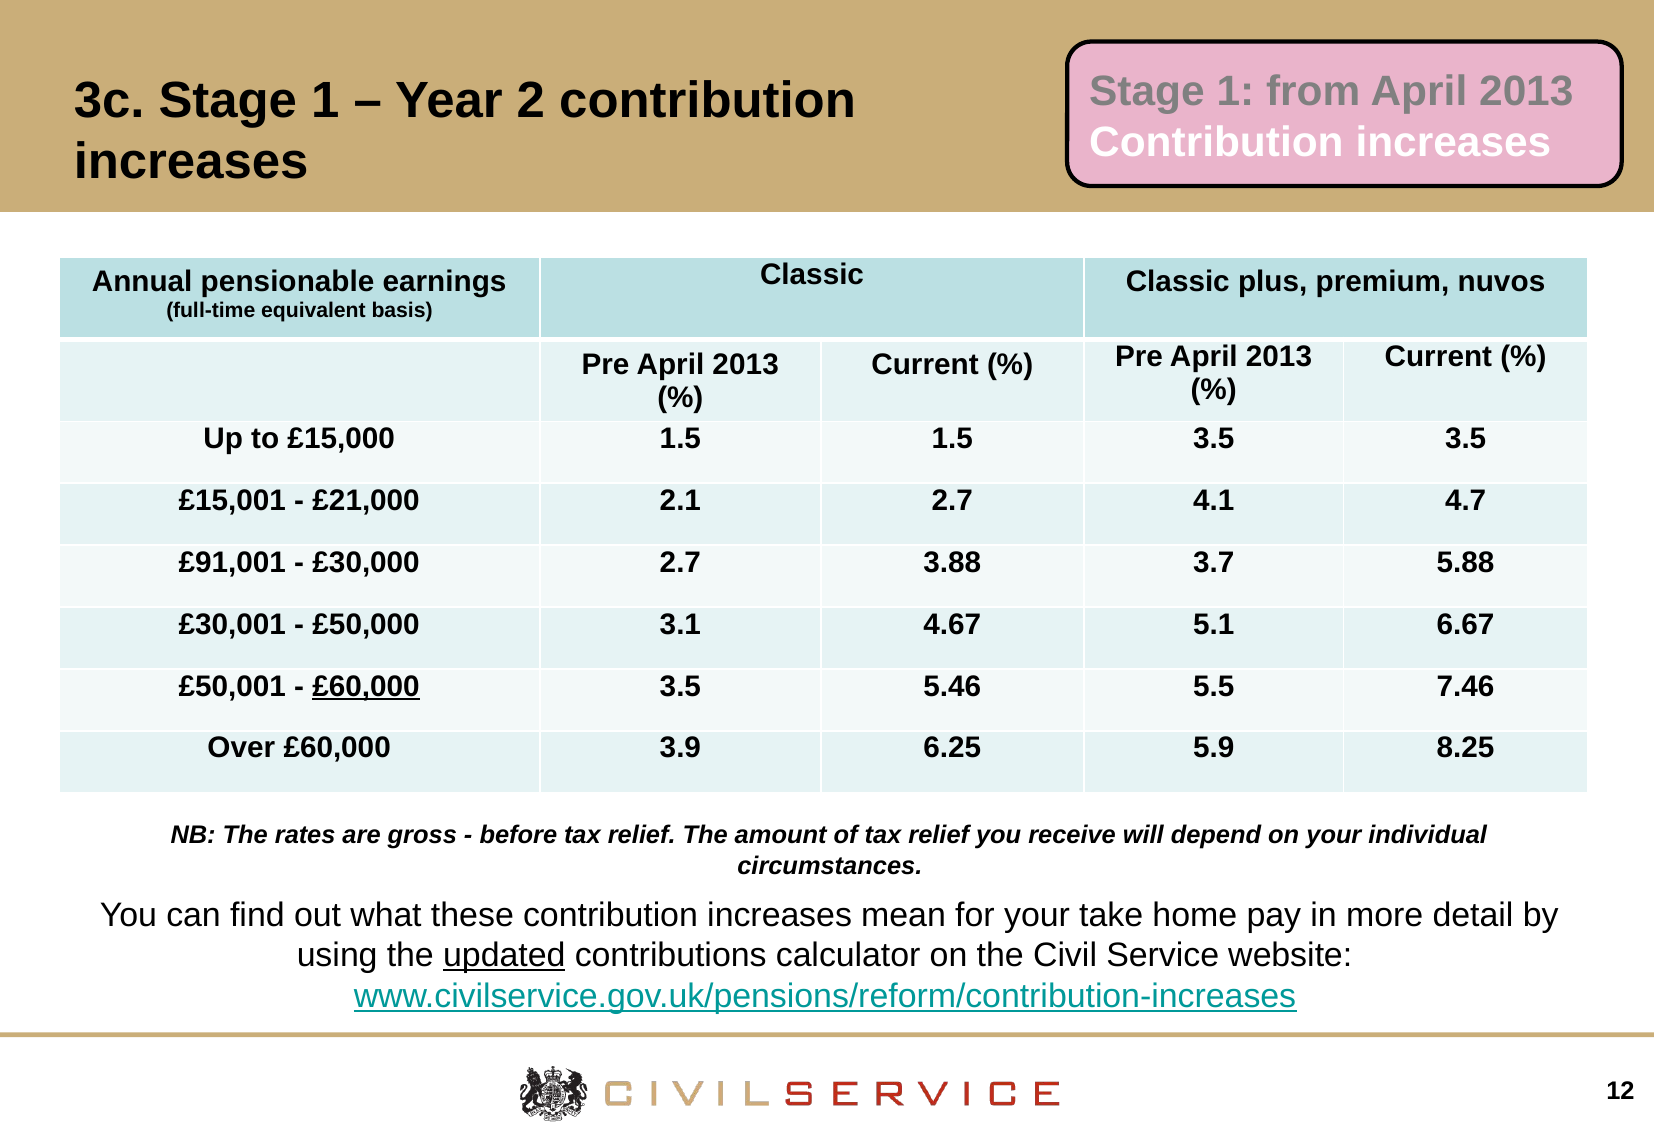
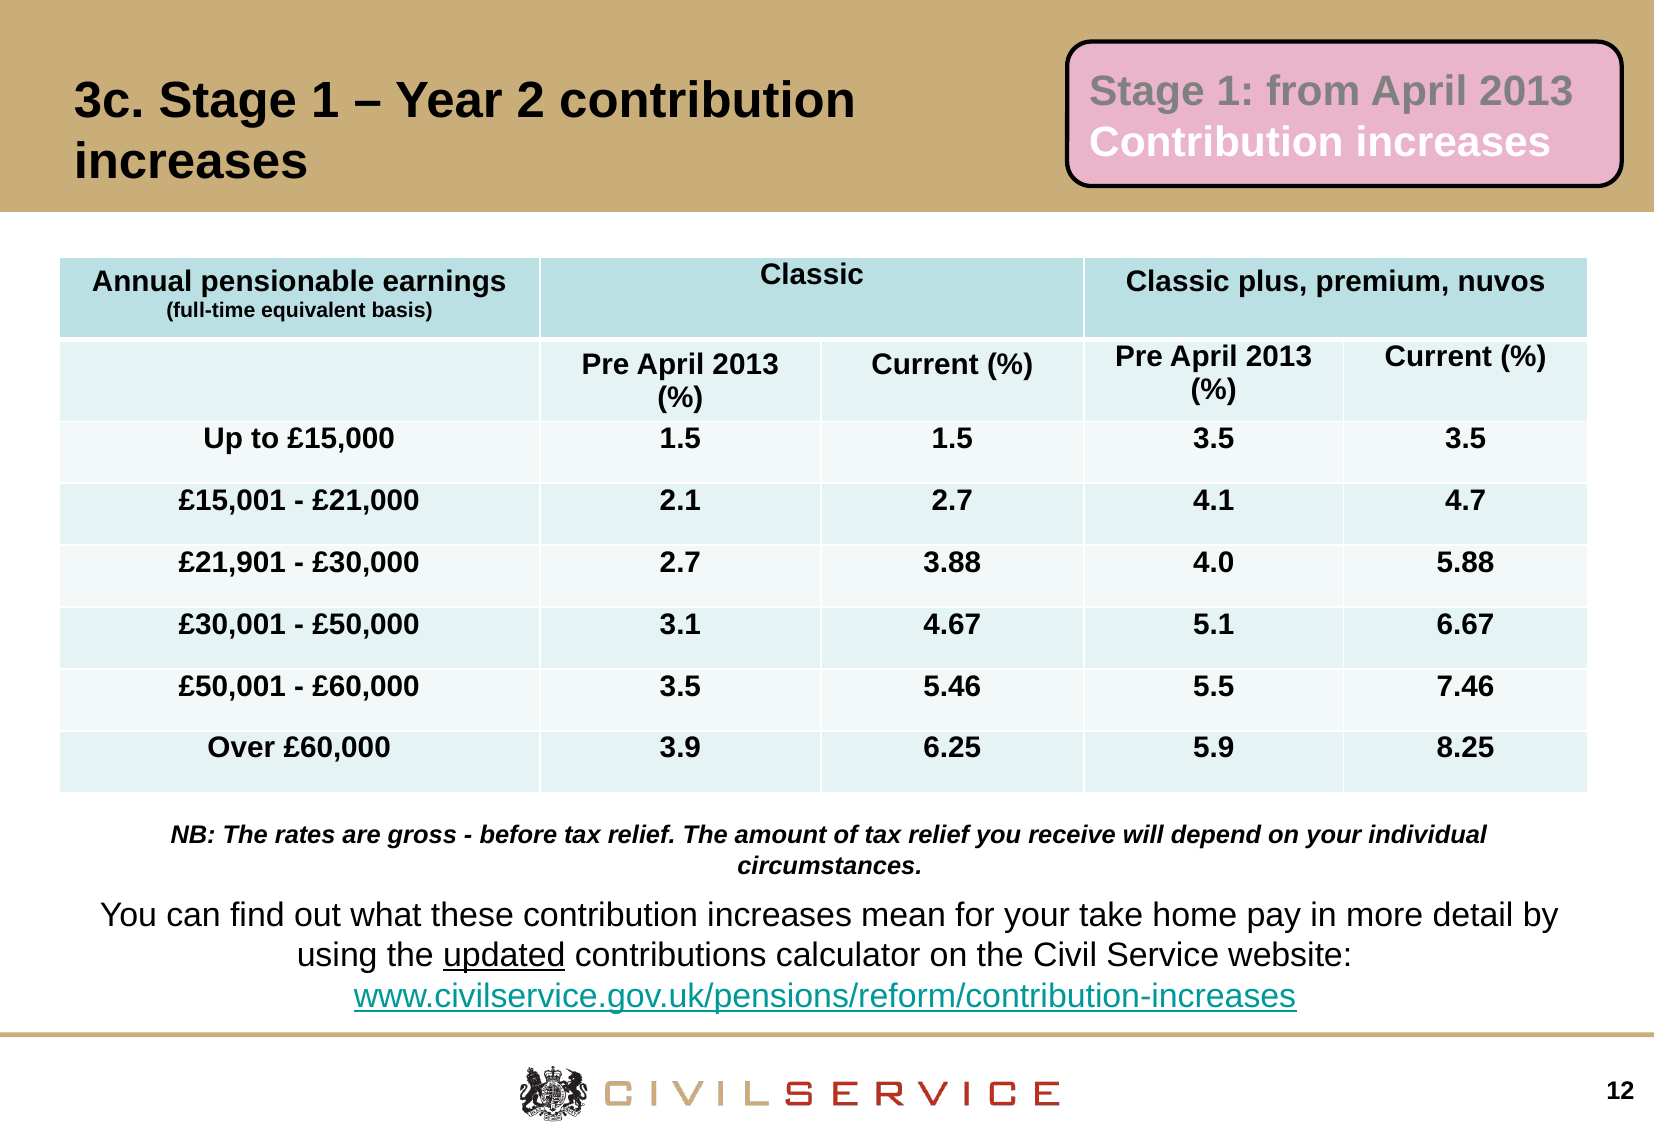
£91,001: £91,001 -> £21,901 (232, 562)
3.7: 3.7 -> 4.0 (1214, 562)
£60,000 underline: present -> none (366, 686)
